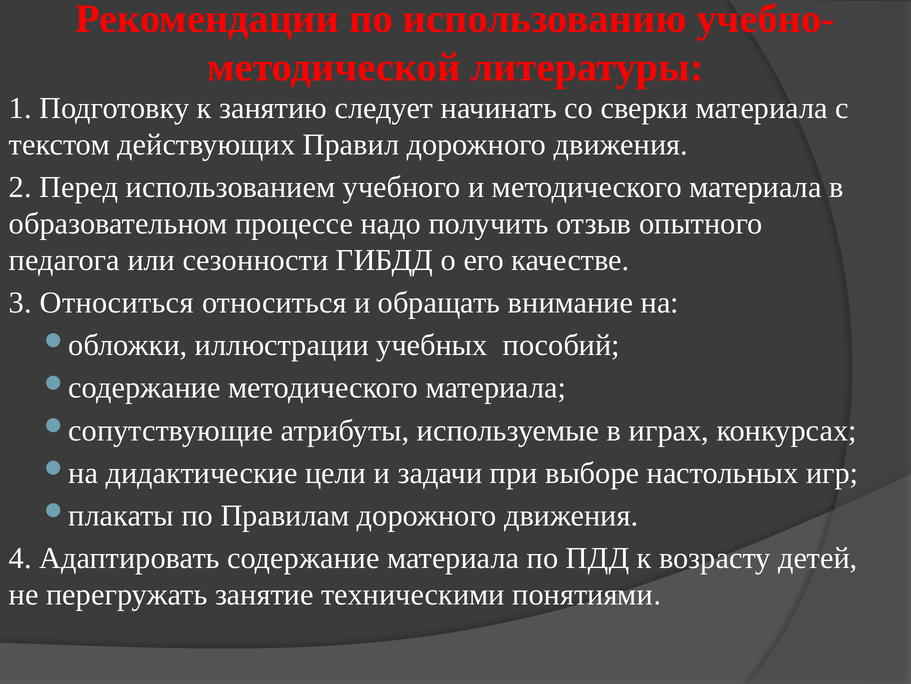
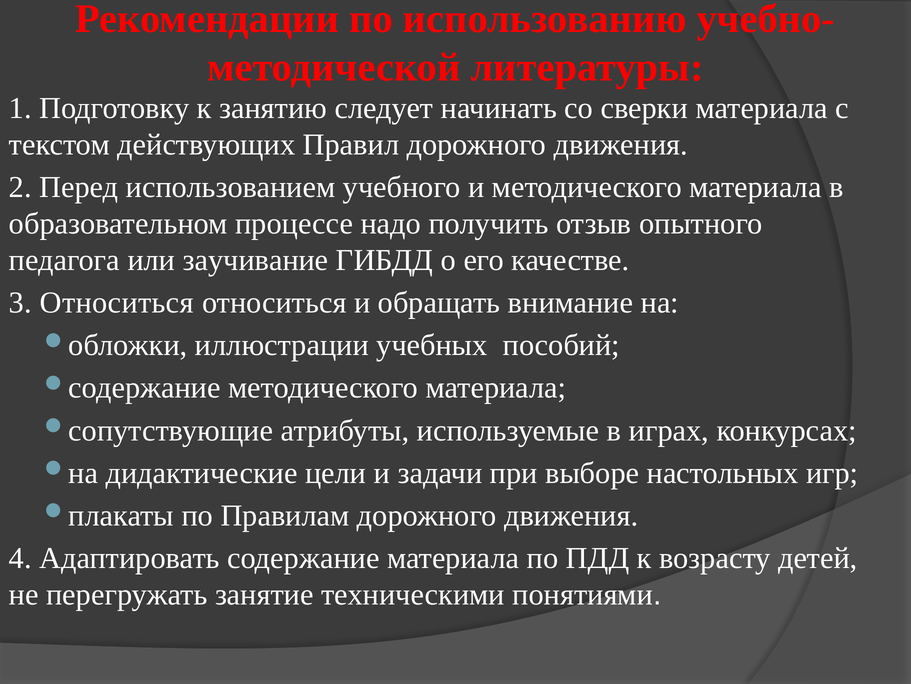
сезонности: сезонности -> заучивание (256, 260)
